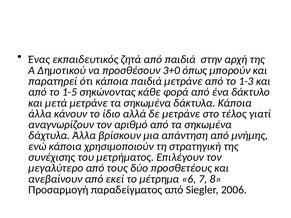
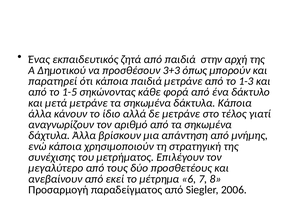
3+0: 3+0 -> 3+3 (171, 70)
